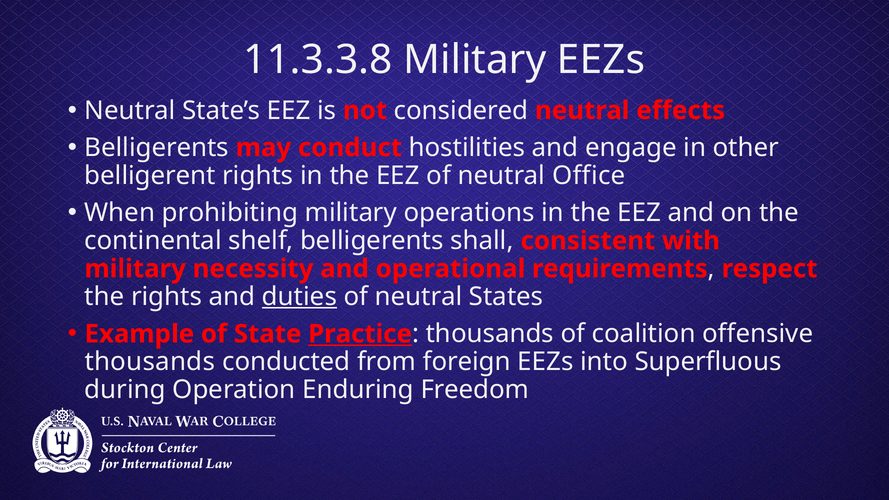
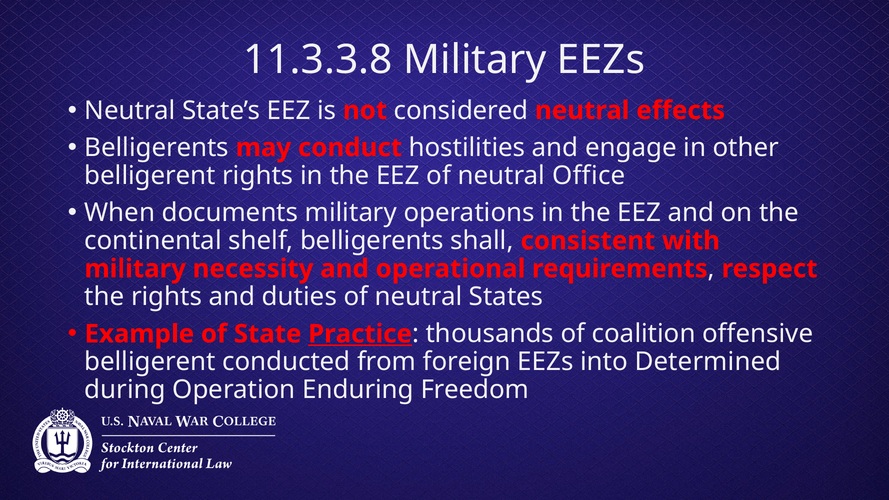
prohibiting: prohibiting -> documents (230, 213)
duties underline: present -> none (299, 297)
thousands: thousands -> belligerent (150, 362)
Superfluous: Superfluous -> Determined (708, 362)
